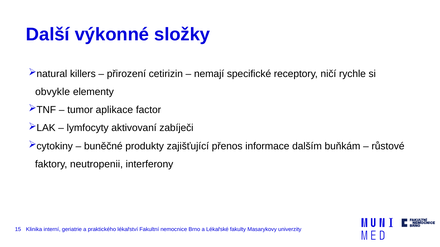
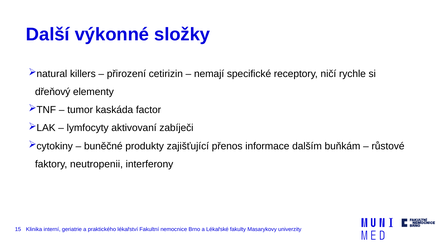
obvykle: obvykle -> dřeňový (53, 92)
aplikace: aplikace -> kaskáda (114, 110)
